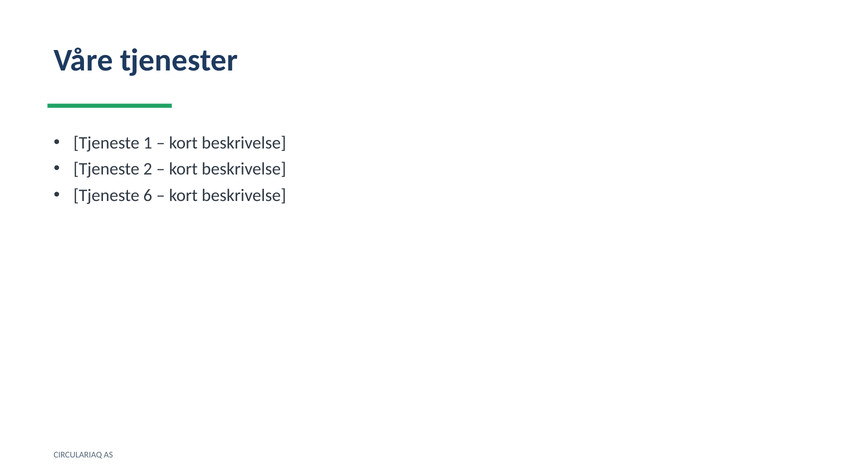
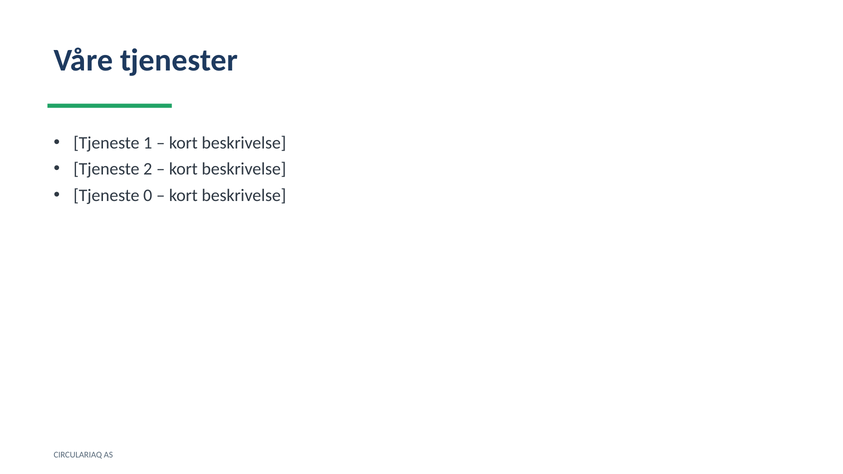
6: 6 -> 0 (148, 195)
